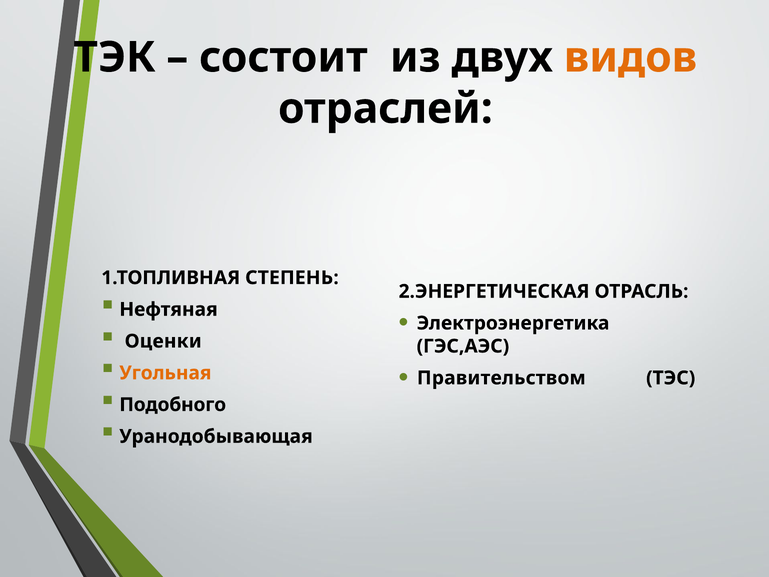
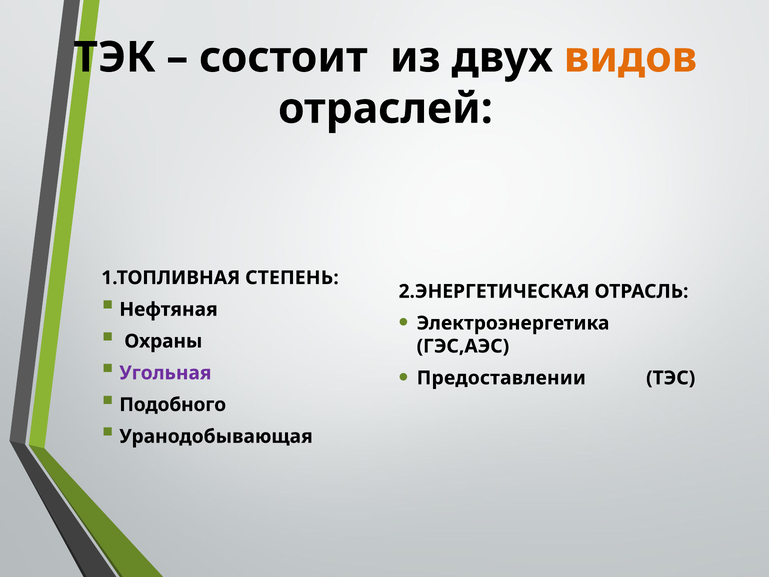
Оценки: Оценки -> Охраны (163, 341)
Угольная colour: orange -> purple (165, 373)
Правительством: Правительством -> Предоставлении (501, 378)
